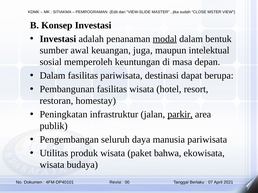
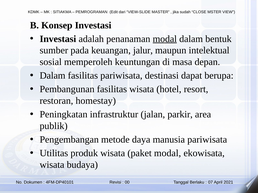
awal: awal -> pada (80, 51)
juga: juga -> jalur (143, 51)
parkir underline: present -> none (180, 115)
seluruh: seluruh -> metode (115, 140)
paket bahwa: bahwa -> modal (168, 154)
